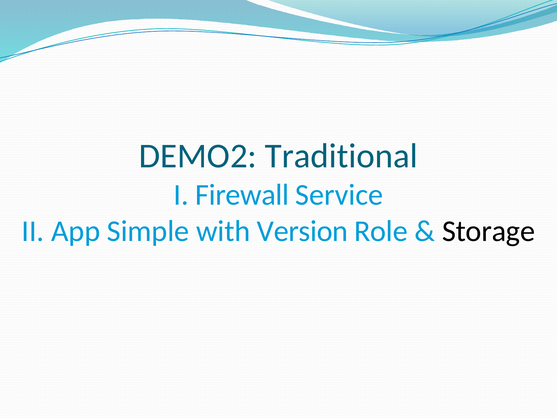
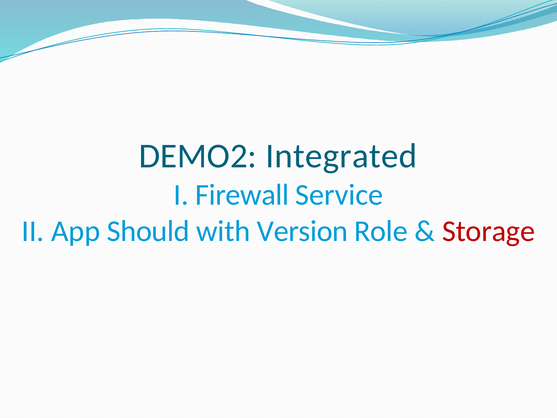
Traditional: Traditional -> Integrated (341, 156)
Simple: Simple -> Should (148, 231)
Storage colour: black -> red (489, 231)
